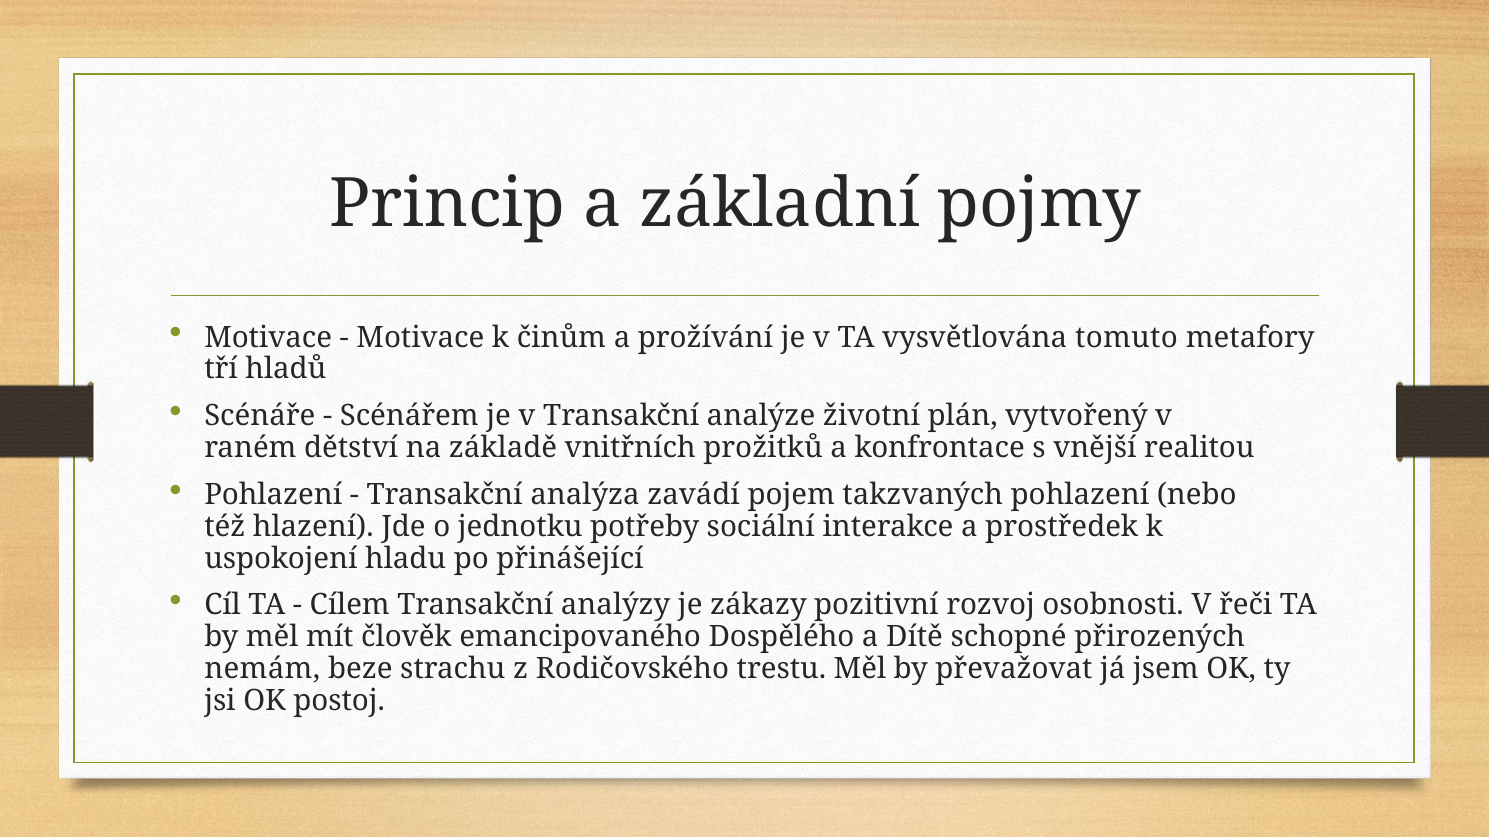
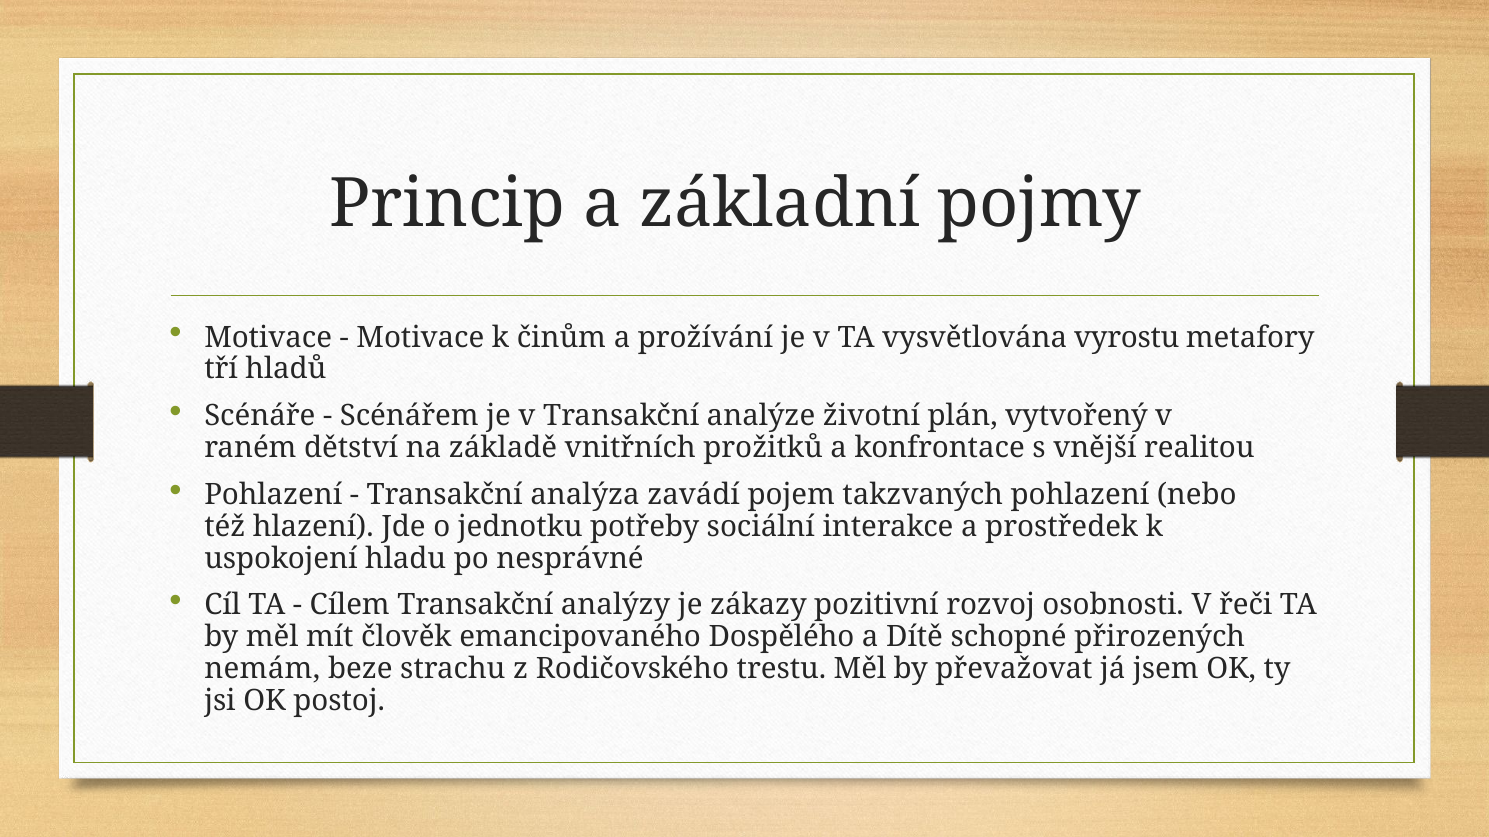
tomuto: tomuto -> vyrostu (1127, 338)
přinášející: přinášející -> nesprávné (570, 559)
